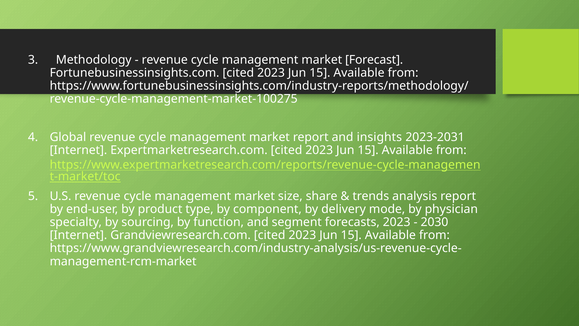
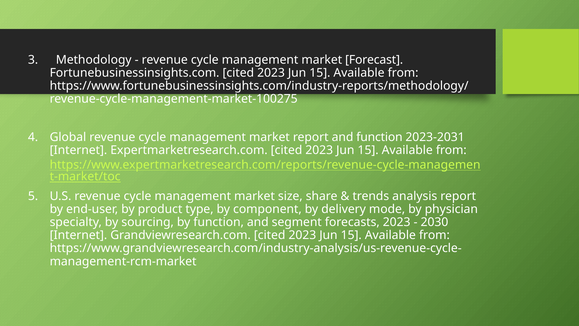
and insights: insights -> function (379, 137)
